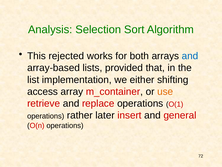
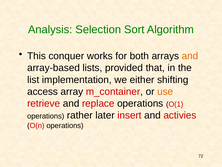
rejected: rejected -> conquer (66, 56)
and colour: blue -> orange (190, 56)
general: general -> activies (180, 115)
